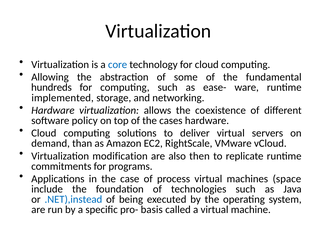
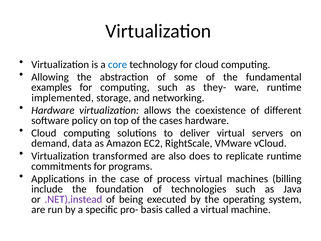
hundreds: hundreds -> examples (51, 87)
ease-: ease- -> they- (215, 87)
than: than -> data (82, 143)
modification: modification -> transformed (120, 156)
then: then -> does (200, 156)
space: space -> billing (287, 179)
.NET),instead colour: blue -> purple (73, 199)
